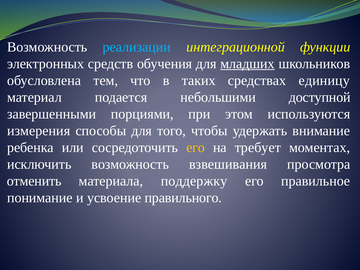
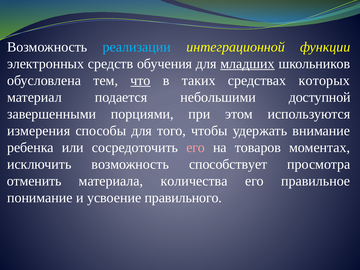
что underline: none -> present (140, 80)
единицу: единицу -> которых (324, 80)
его colour: yellow -> pink (196, 148)
требует: требует -> товаров (258, 148)
взвешивания: взвешивания -> способствует (228, 164)
поддержку: поддержку -> количества (194, 181)
